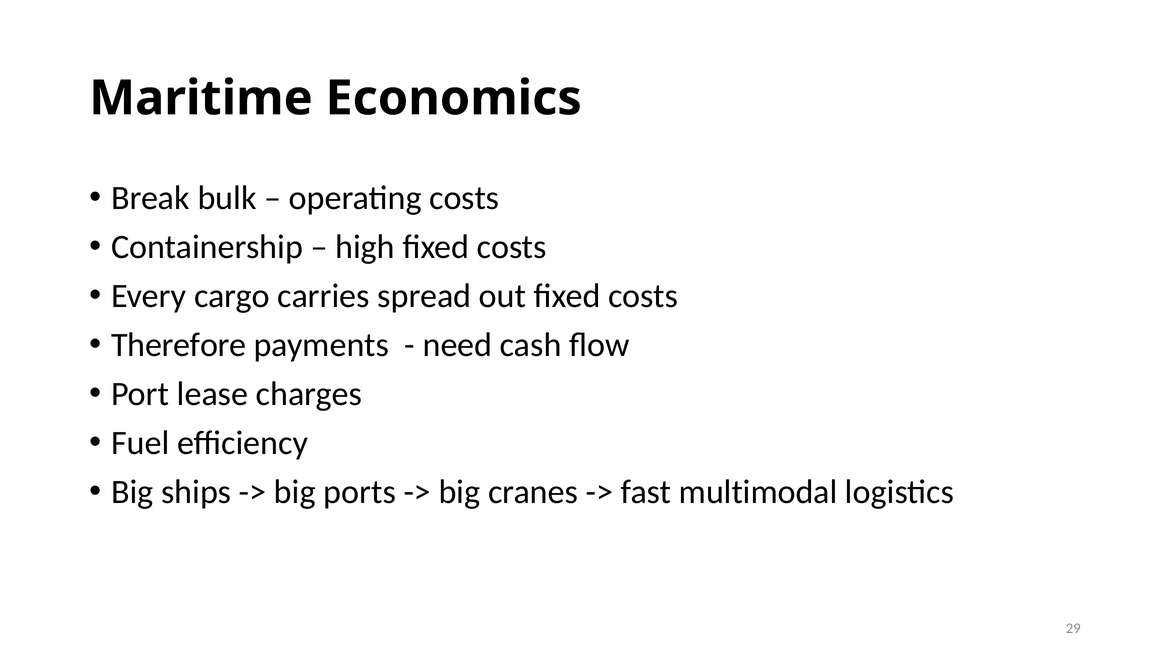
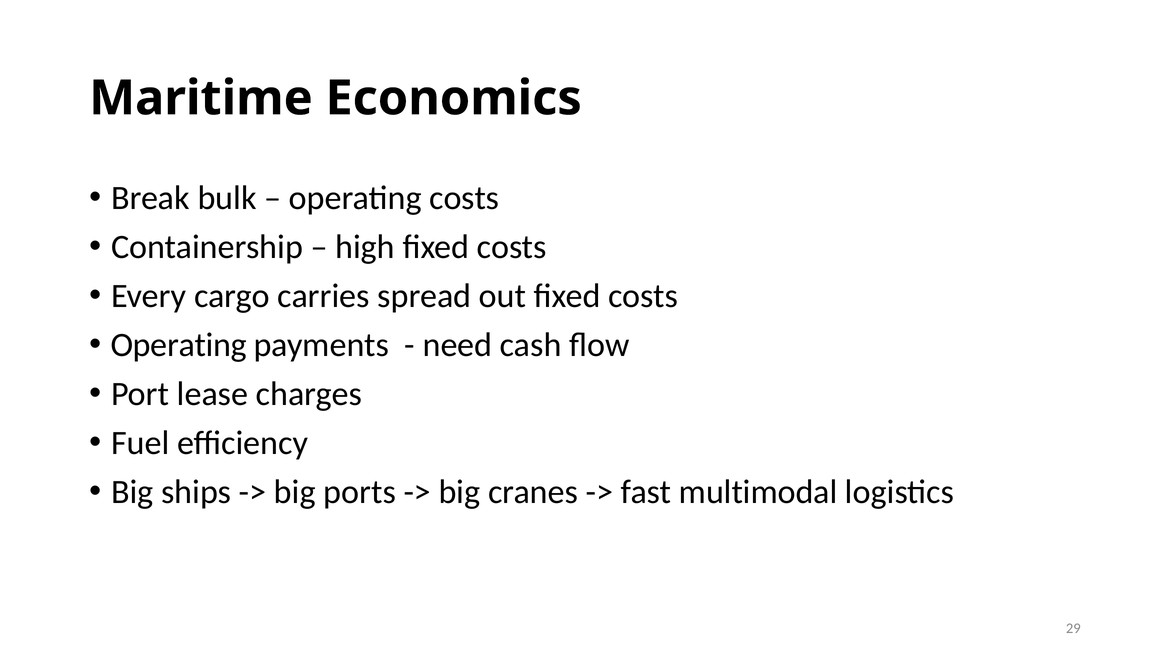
Therefore: Therefore -> Operating (179, 345)
